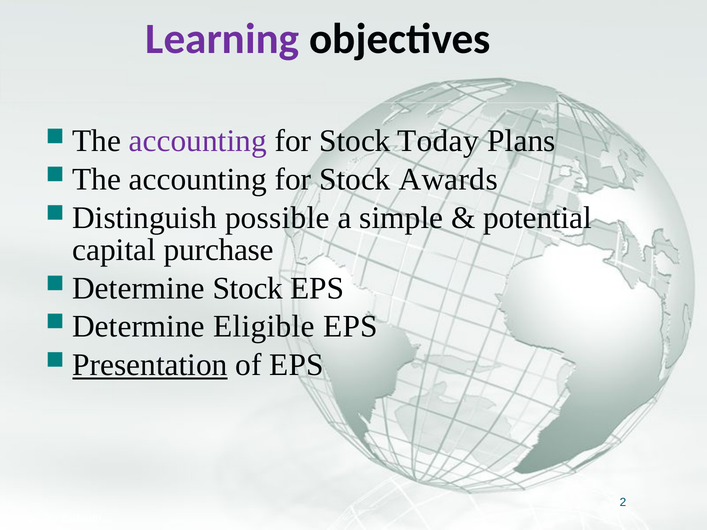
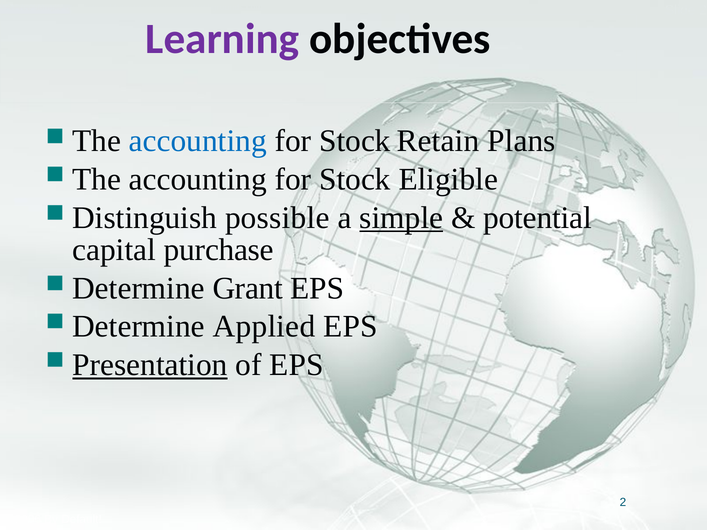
accounting colour: purple -> blue (198, 141)
Today: Today -> Retain (438, 141)
Awards: Awards -> Eligible (448, 180)
simple underline: none -> present (401, 218)
Determine Stock: Stock -> Grant (248, 288)
Eligible: Eligible -> Applied (264, 327)
